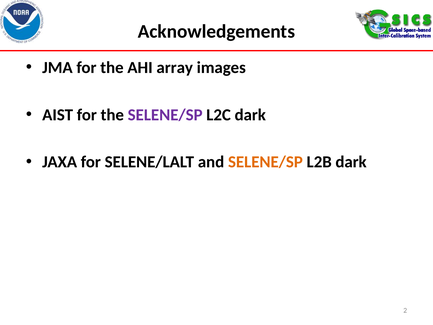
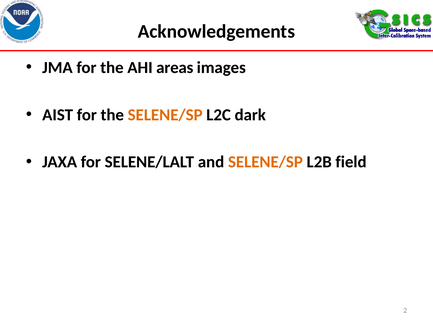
array: array -> areas (175, 68)
SELENE/SP colour: purple -> orange (165, 115)
L2B dark: dark -> field (351, 162)
